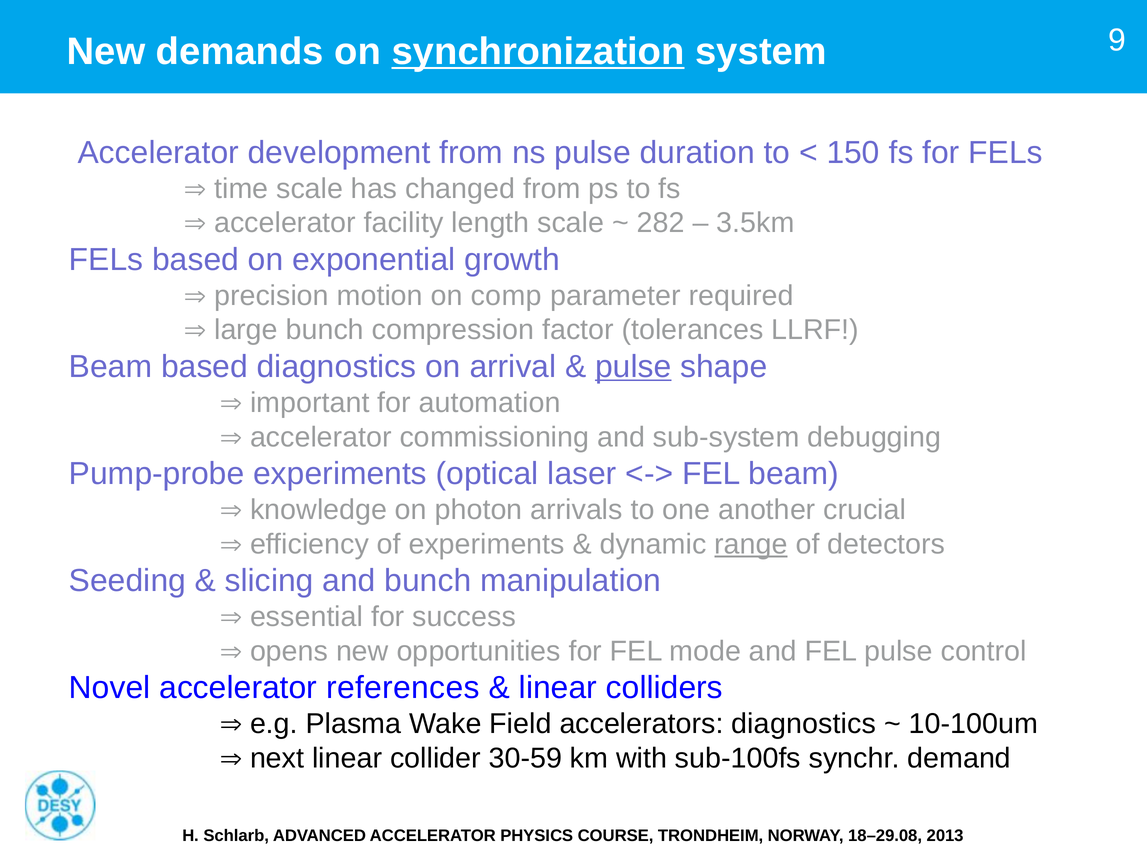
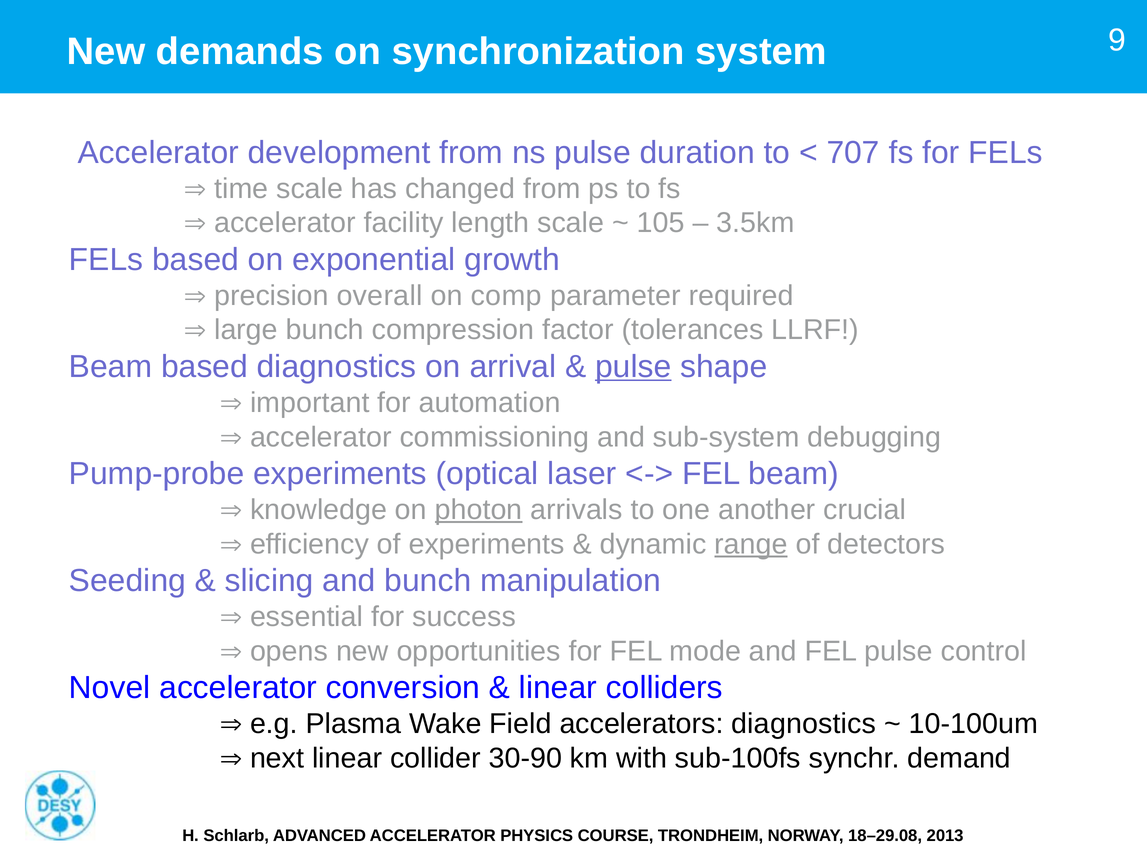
synchronization underline: present -> none (538, 52)
150: 150 -> 707 (853, 153)
282: 282 -> 105 (661, 223)
motion: motion -> overall (380, 296)
photon underline: none -> present (479, 510)
references: references -> conversion (403, 688)
30-59: 30-59 -> 30-90 (525, 758)
